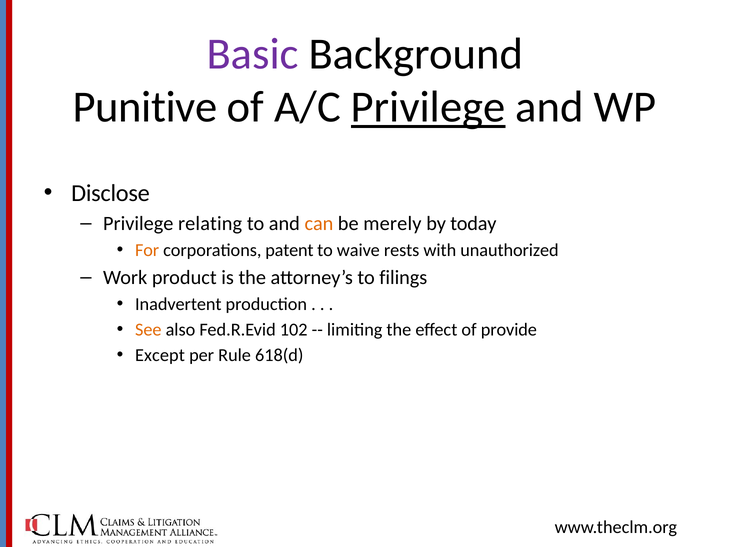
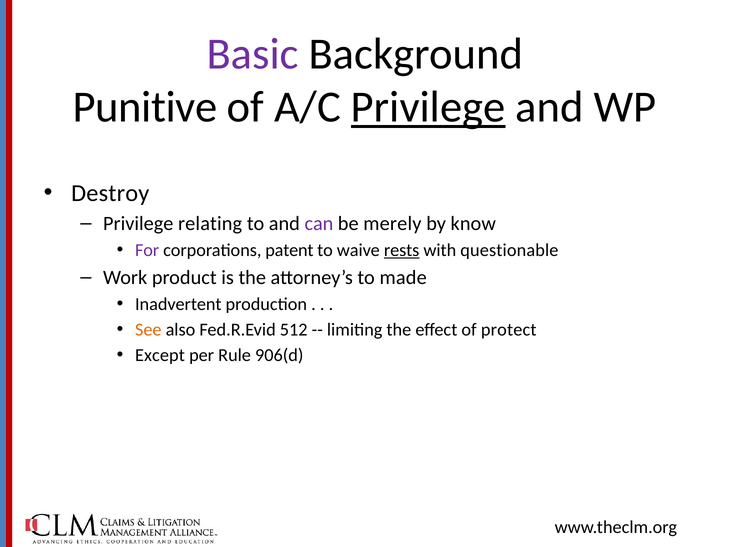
Disclose: Disclose -> Destroy (110, 193)
can colour: orange -> purple (319, 224)
today: today -> know (473, 224)
For colour: orange -> purple (147, 251)
rests underline: none -> present (402, 251)
unauthorized: unauthorized -> questionable (509, 251)
filings: filings -> made (403, 278)
102: 102 -> 512 (294, 330)
provide: provide -> protect (509, 330)
618(d: 618(d -> 906(d (279, 356)
